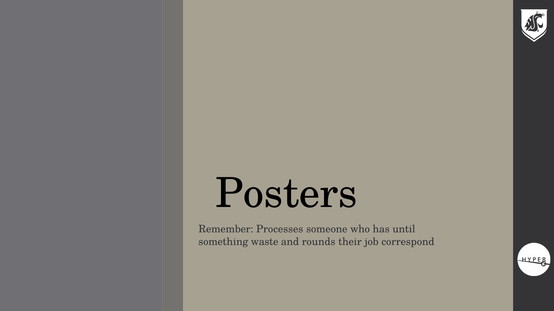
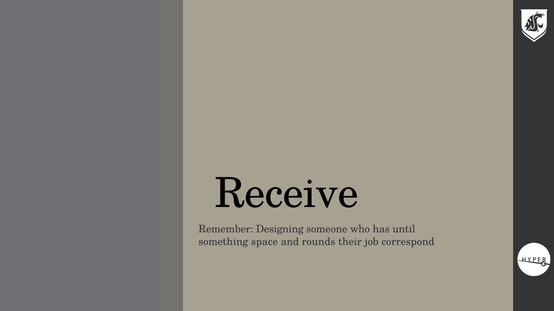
Posters: Posters -> Receive (287, 194)
Processes: Processes -> Designing (280, 230)
waste: waste -> space (265, 242)
